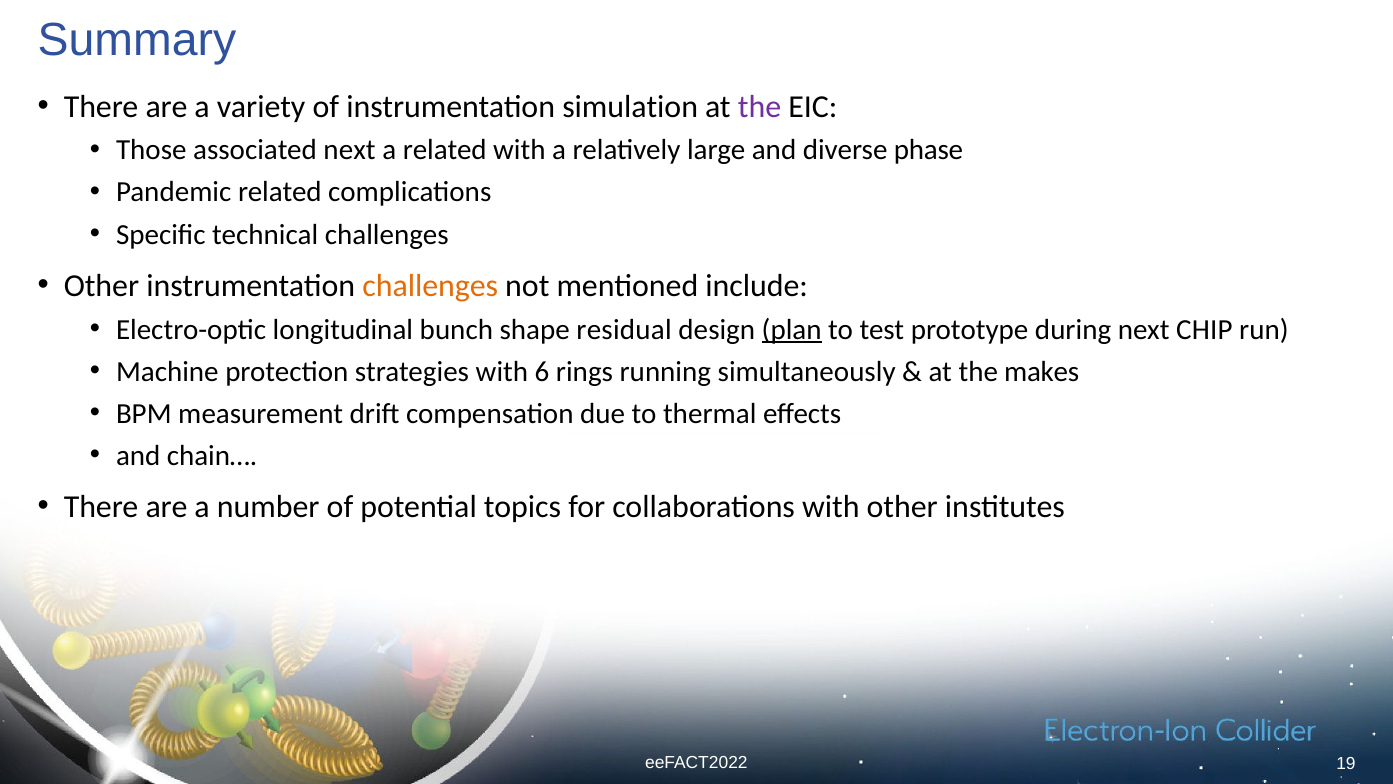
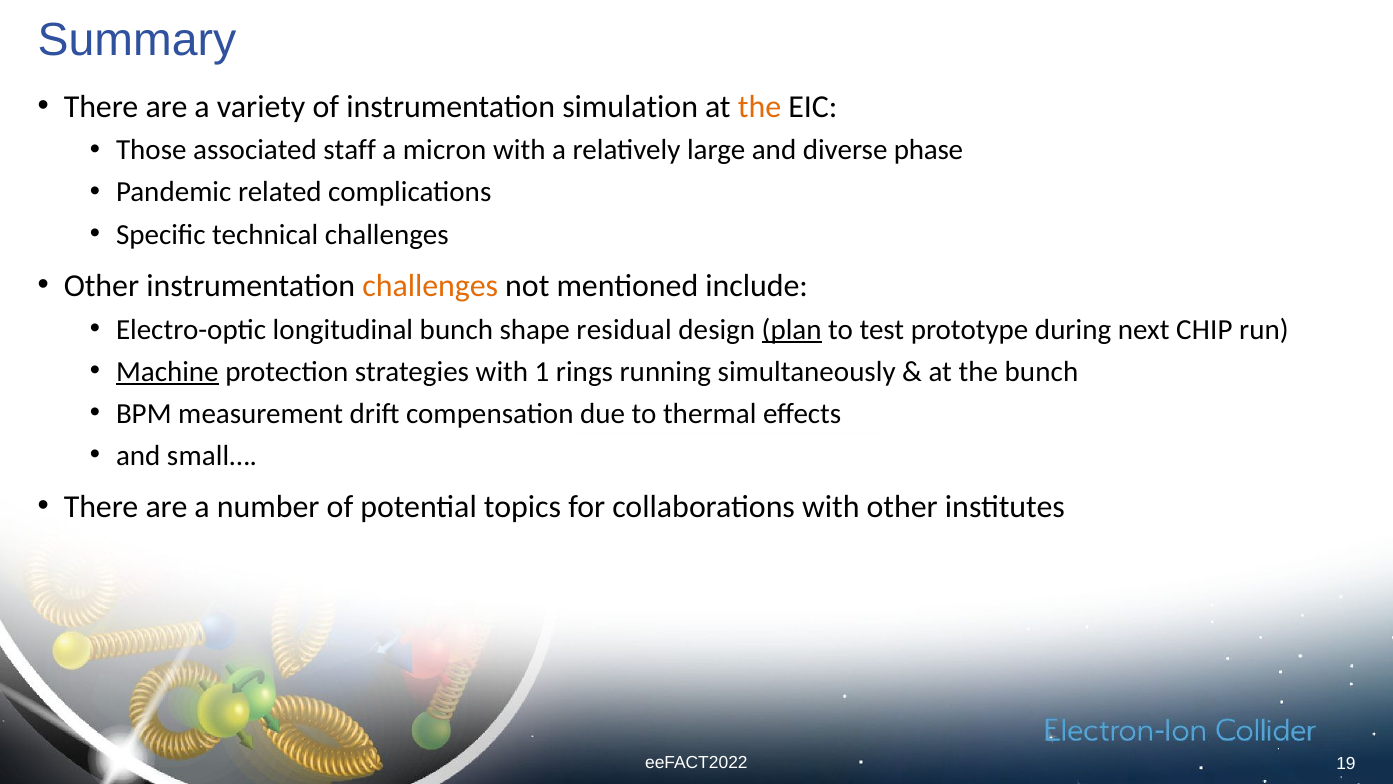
the colour: purple -> orange (760, 107)
associated next: next -> staff (350, 150)
a related: related -> micron (445, 150)
Machine underline: none -> present (167, 371)
6: 6 -> 1 (542, 371)
the makes: makes -> bunch (1041, 371)
chain…: chain… -> small… (212, 455)
